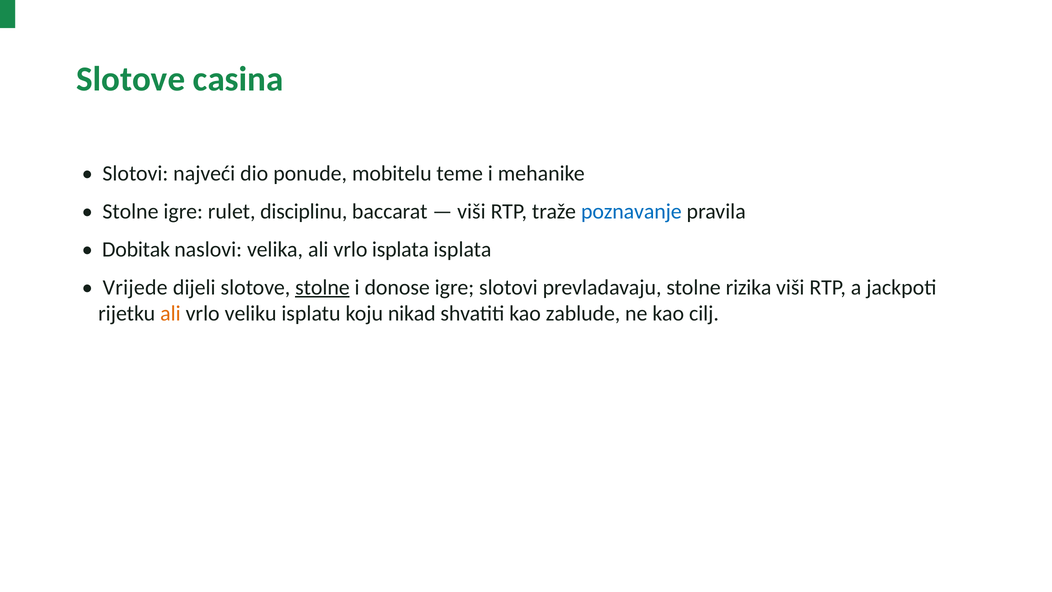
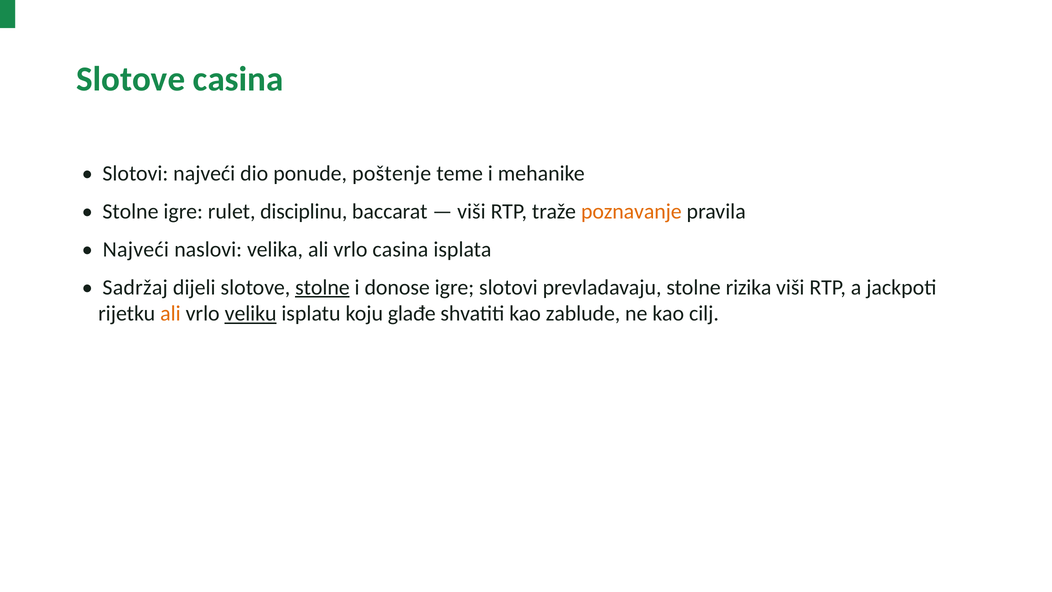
mobitelu: mobitelu -> poštenje (392, 173)
poznavanje colour: blue -> orange (631, 211)
Dobitak: Dobitak -> Najveći (136, 249)
vrlo isplata: isplata -> casina (400, 249)
Vrijede: Vrijede -> Sadržaj (135, 287)
veliku underline: none -> present (251, 314)
nikad: nikad -> glađe (412, 314)
